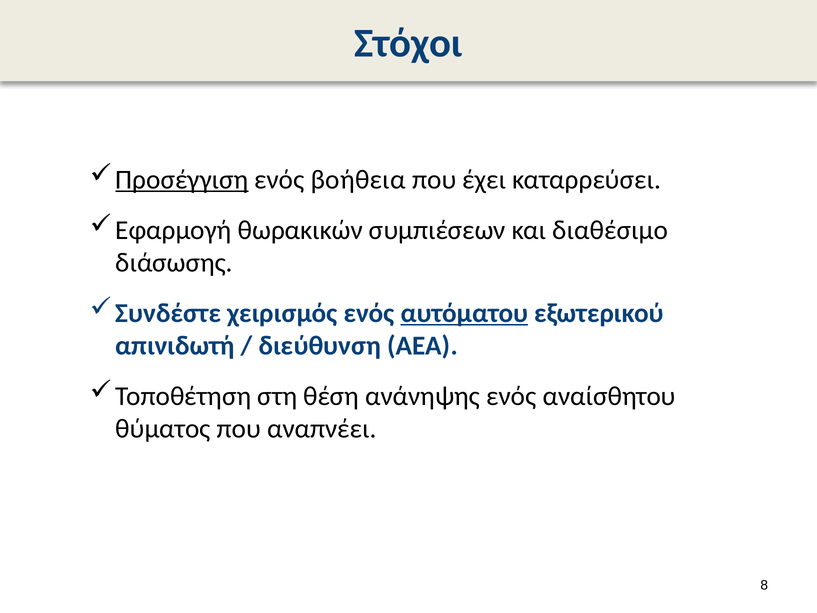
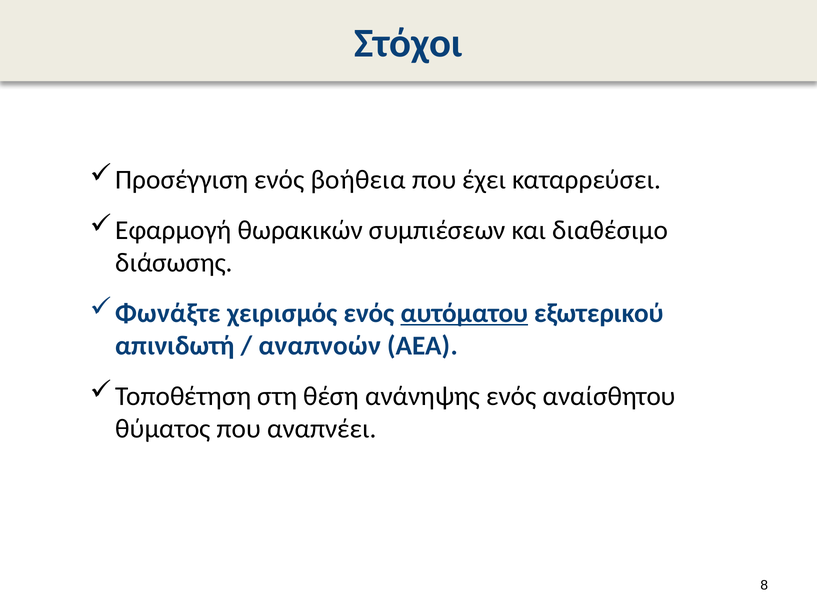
Προσέγγιση underline: present -> none (182, 180)
Συνδέστε: Συνδέστε -> Φωνάξτε (168, 313)
διεύθυνση: διεύθυνση -> αναπνοών (320, 346)
